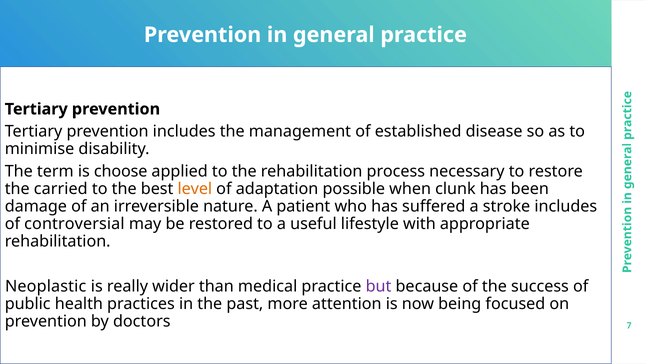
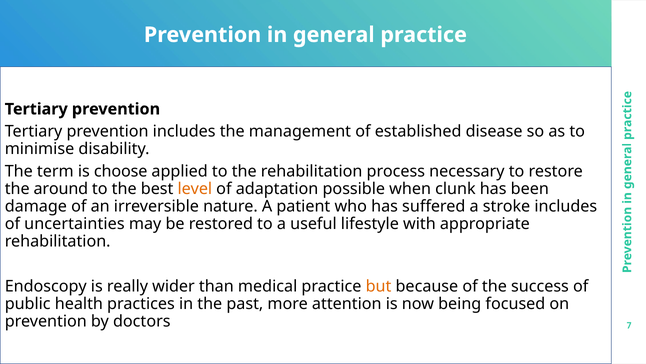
carried: carried -> around (61, 189)
controversial: controversial -> uncertainties (74, 224)
Neoplastic: Neoplastic -> Endoscopy (46, 286)
but colour: purple -> orange (379, 286)
